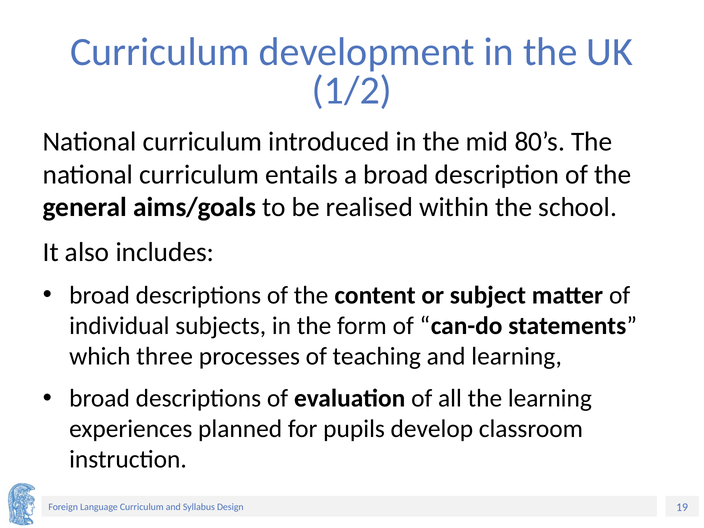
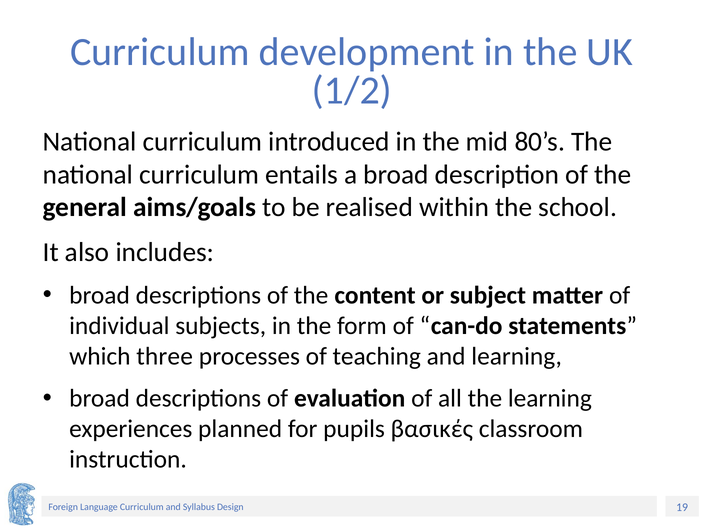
develop: develop -> βασικές (432, 429)
